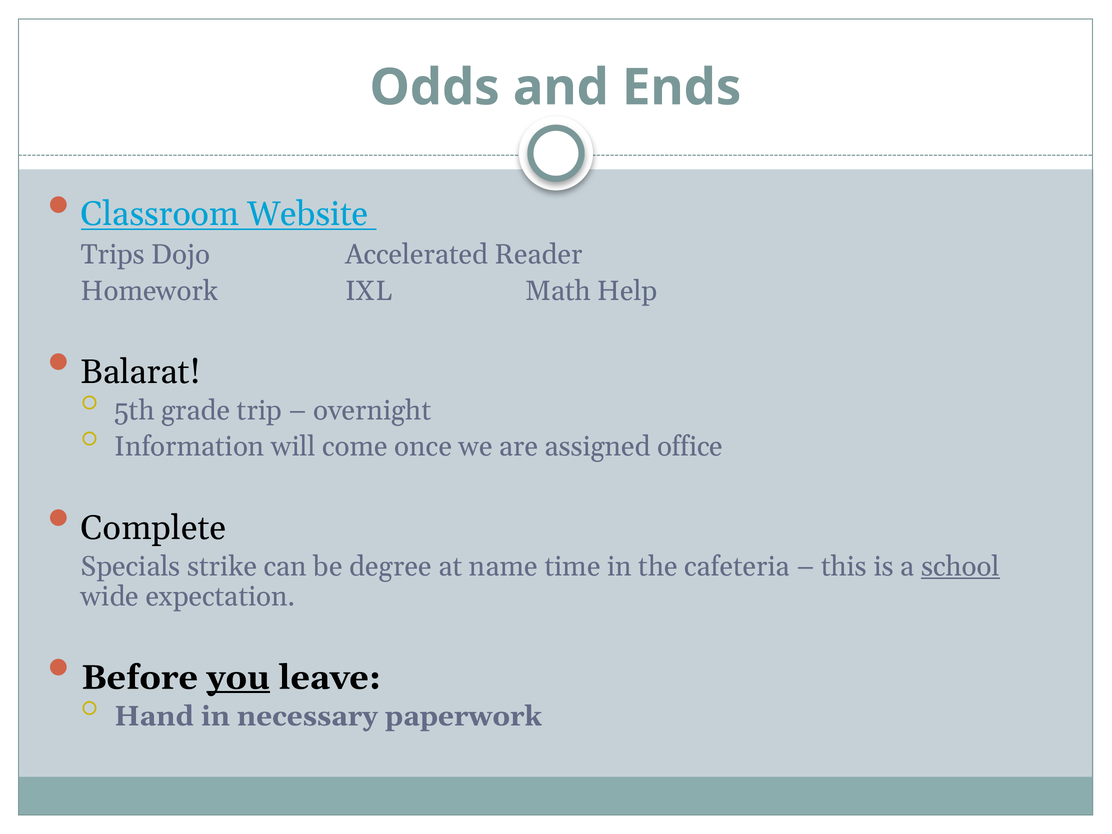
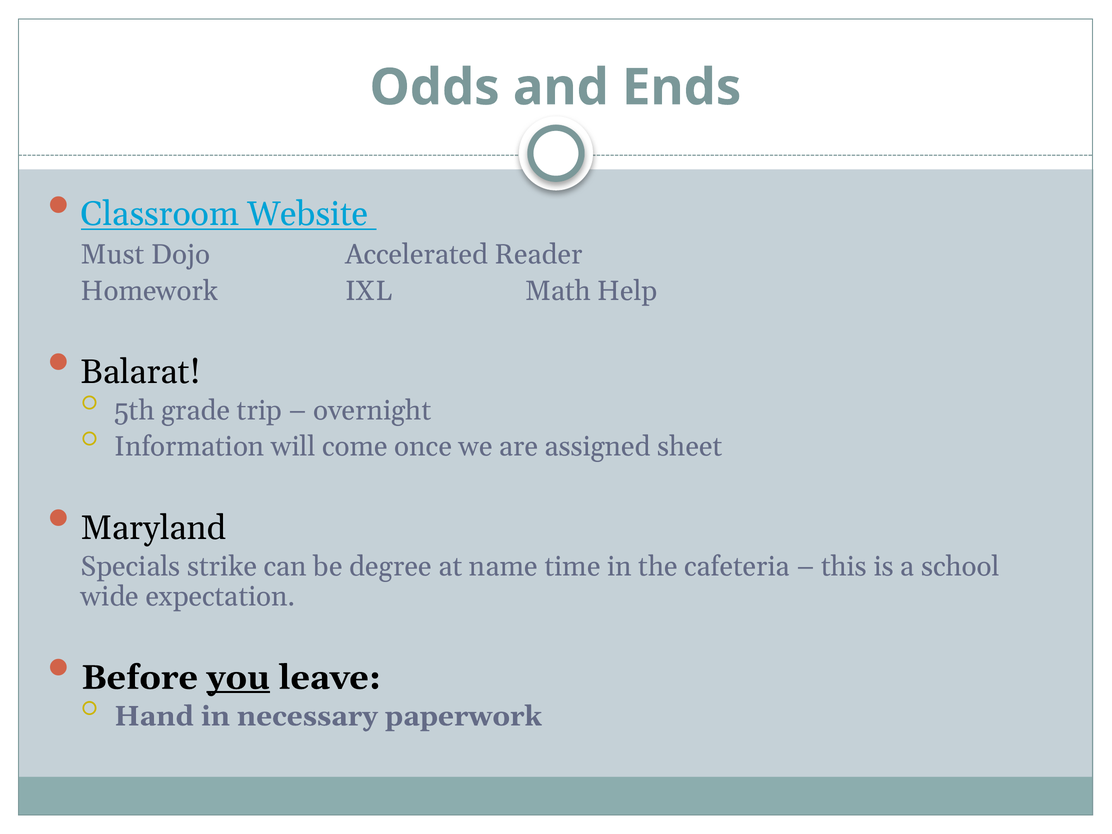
Trips: Trips -> Must (113, 255)
office: office -> sheet (690, 447)
Complete: Complete -> Maryland (154, 528)
school underline: present -> none (961, 566)
